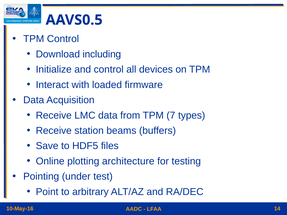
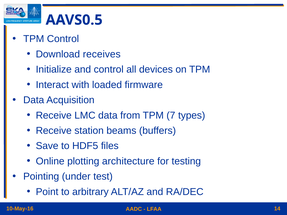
including: including -> receives (102, 54)
